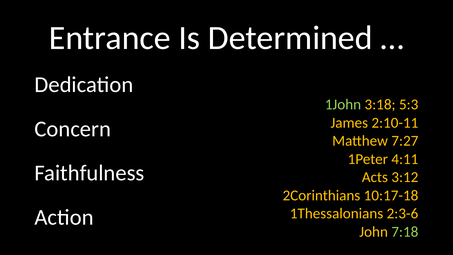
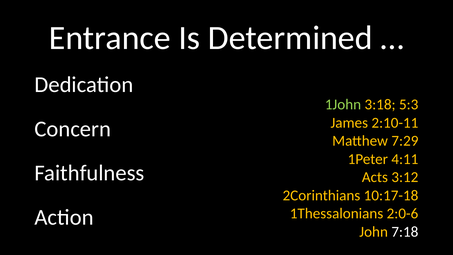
7:27: 7:27 -> 7:29 (405, 141)
2:3-6: 2:3-6 -> 2:0-6 (402, 213)
7:18 colour: light green -> white (405, 232)
